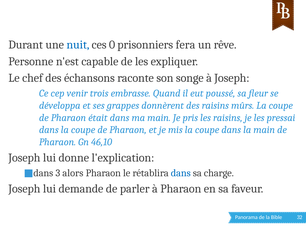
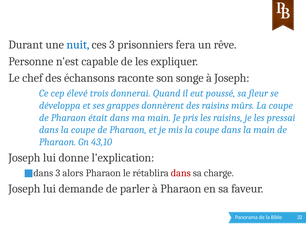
ces 0: 0 -> 3 (112, 45)
venir: venir -> élevé (77, 93)
embrasse: embrasse -> donnerai (131, 93)
46,10: 46,10 -> 43,10 (102, 142)
dans colour: blue -> red (181, 173)
